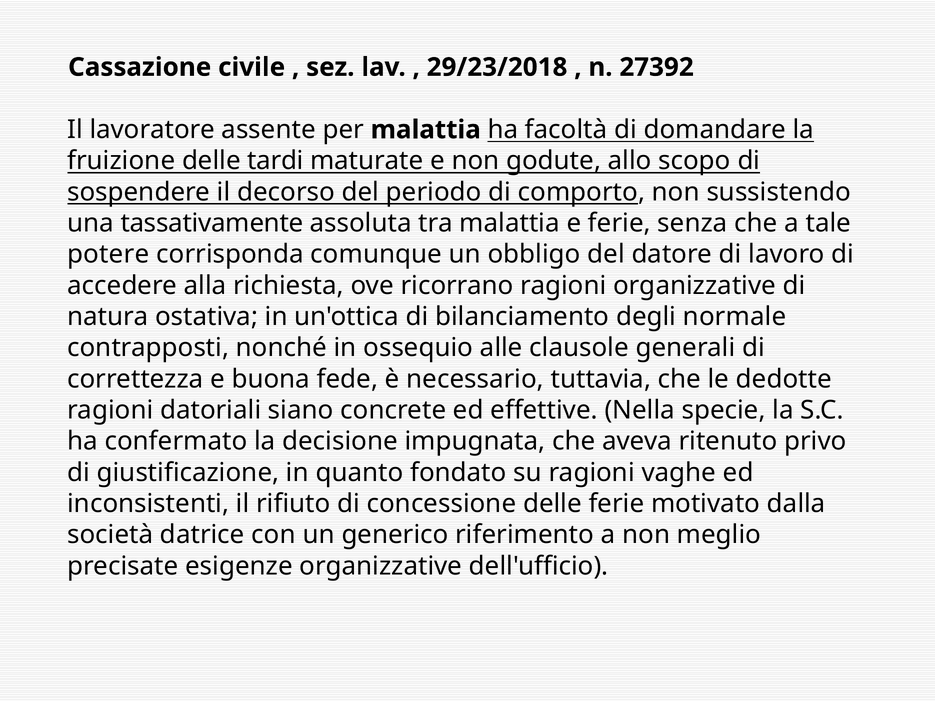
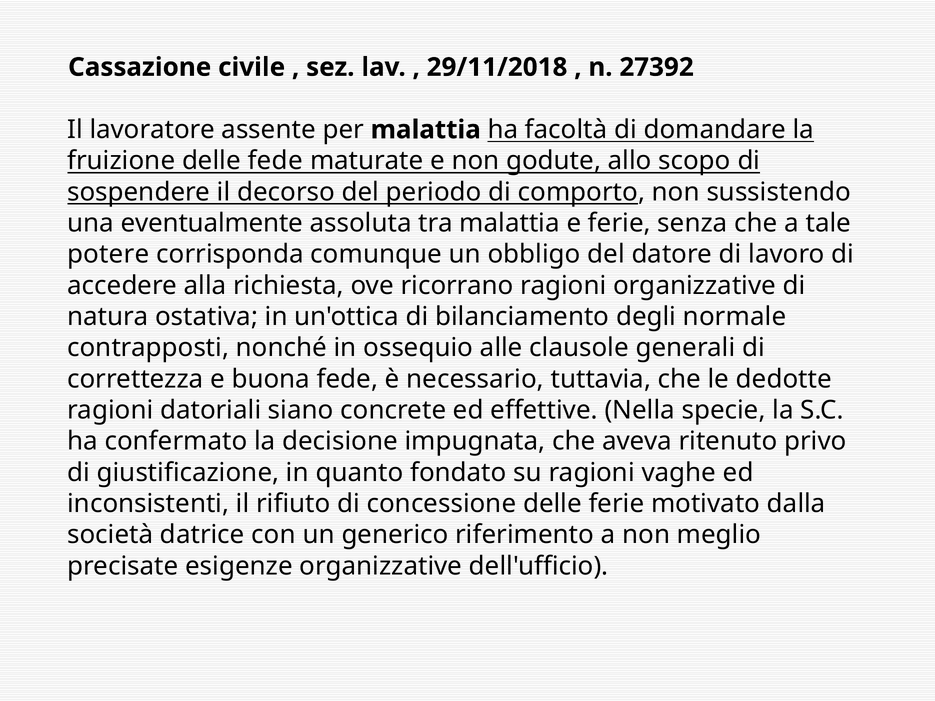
29/23/2018: 29/23/2018 -> 29/11/2018 (497, 67)
delle tardi: tardi -> fede (275, 161)
tassativamente: tassativamente -> eventualmente (212, 223)
